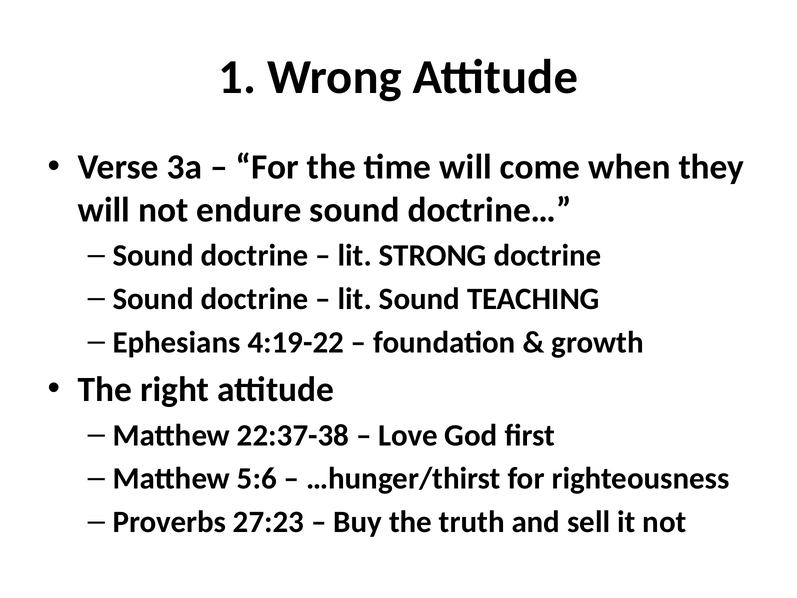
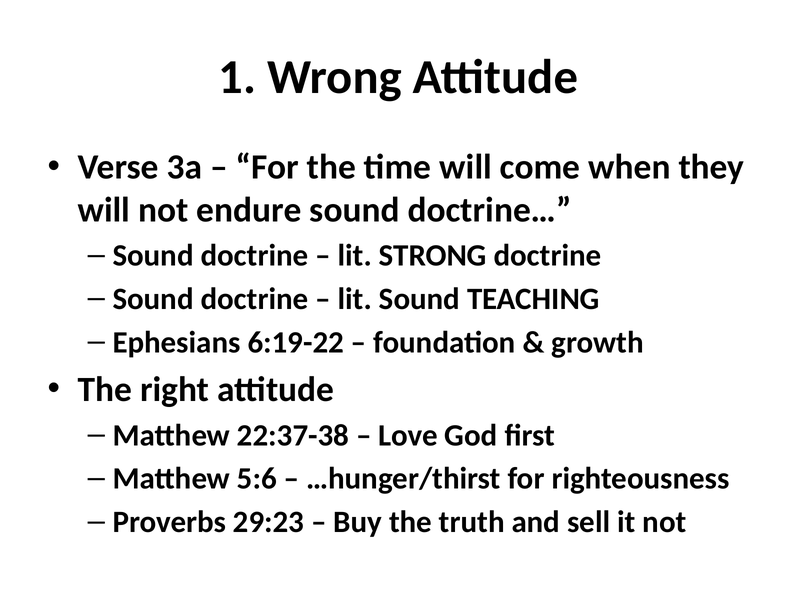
4:19-22: 4:19-22 -> 6:19-22 (296, 342)
27:23: 27:23 -> 29:23 (268, 522)
